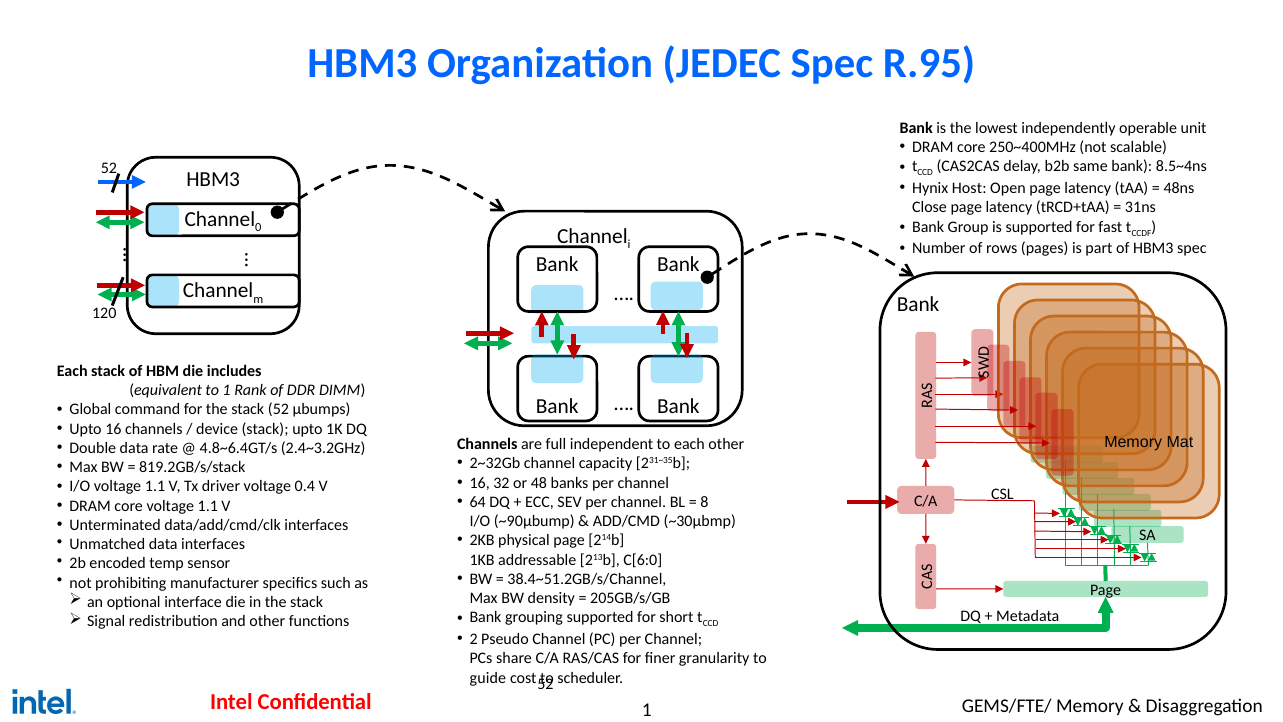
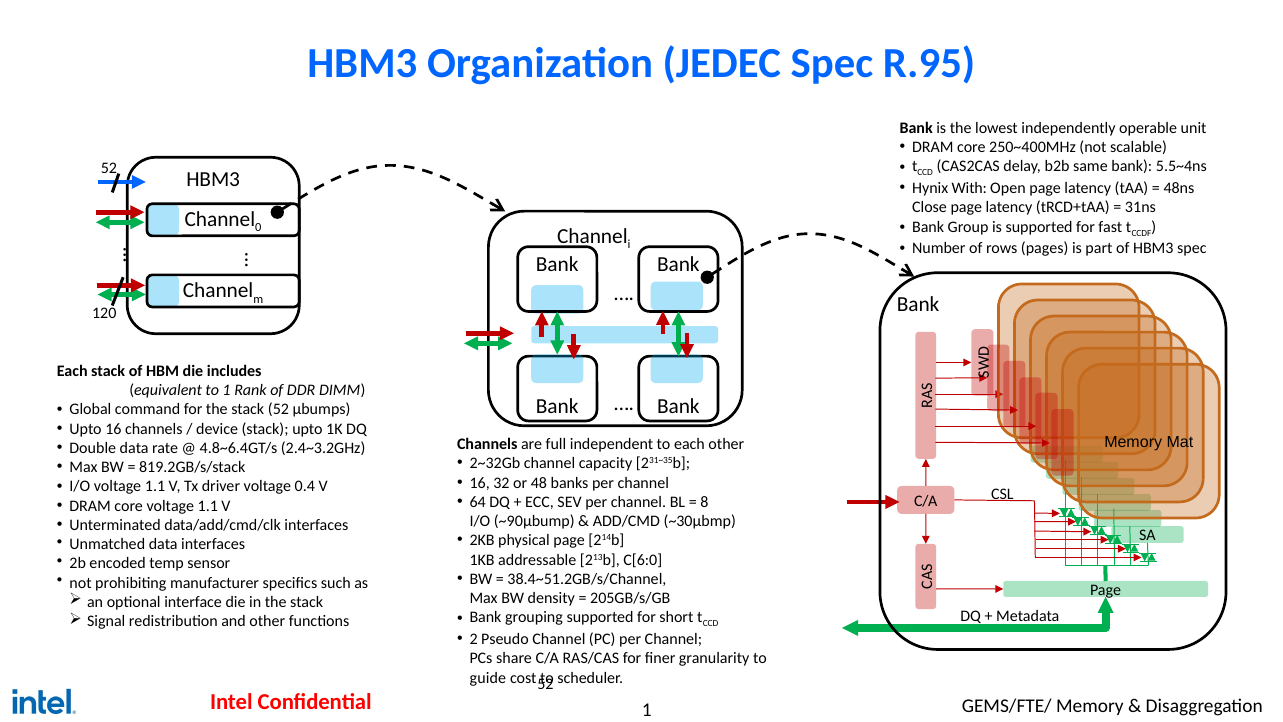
8.5~4ns: 8.5~4ns -> 5.5~4ns (1181, 166)
Host: Host -> With (969, 188)
